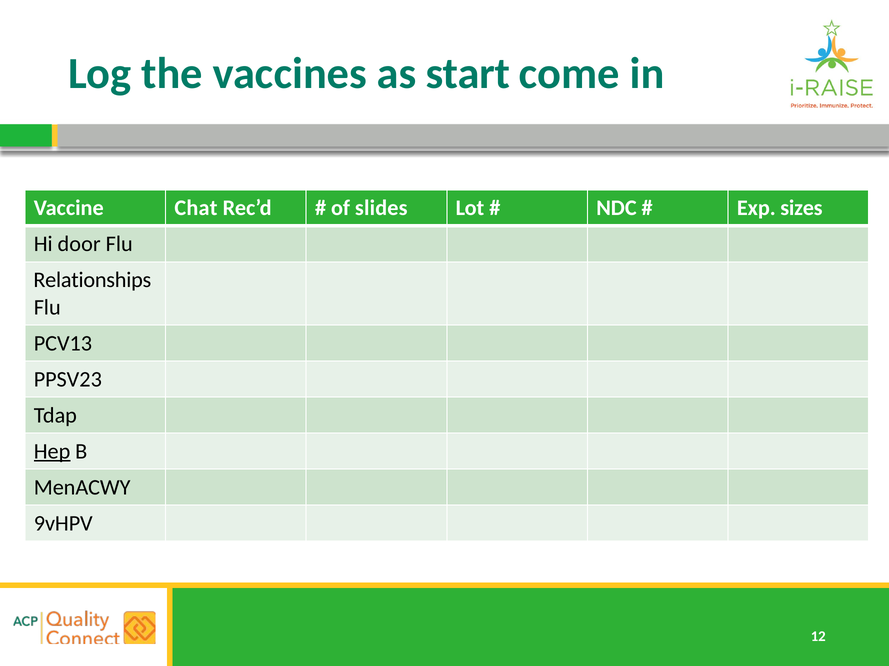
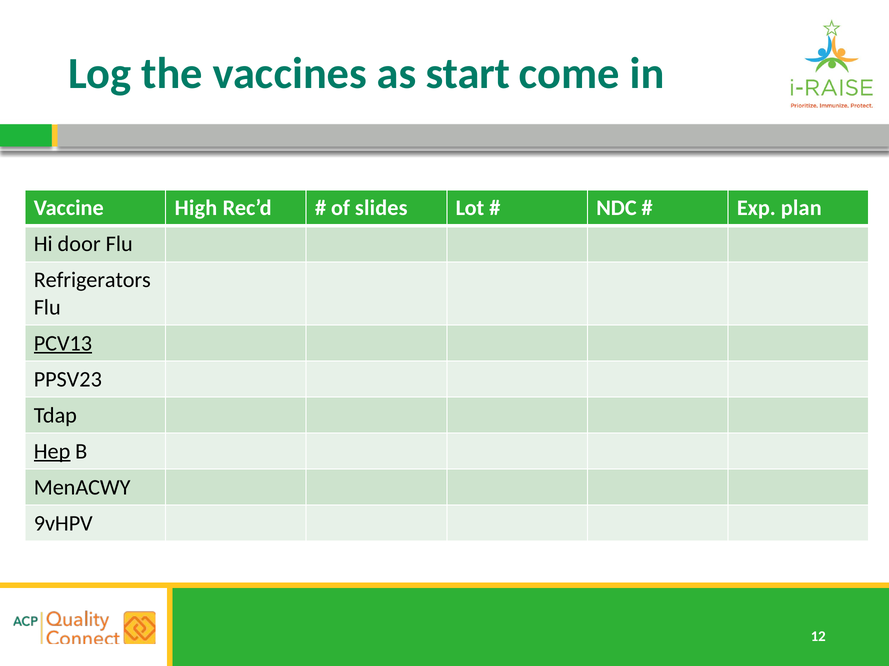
Chat: Chat -> High (196, 208)
sizes: sizes -> plan (801, 208)
Relationships: Relationships -> Refrigerators (92, 280)
PCV13 underline: none -> present (63, 344)
